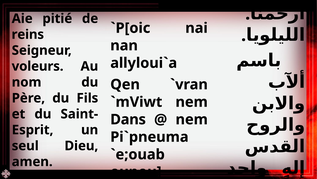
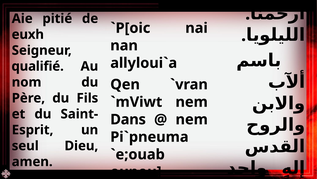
reins: reins -> euxh (28, 34)
voleurs: voleurs -> qualifié (38, 66)
